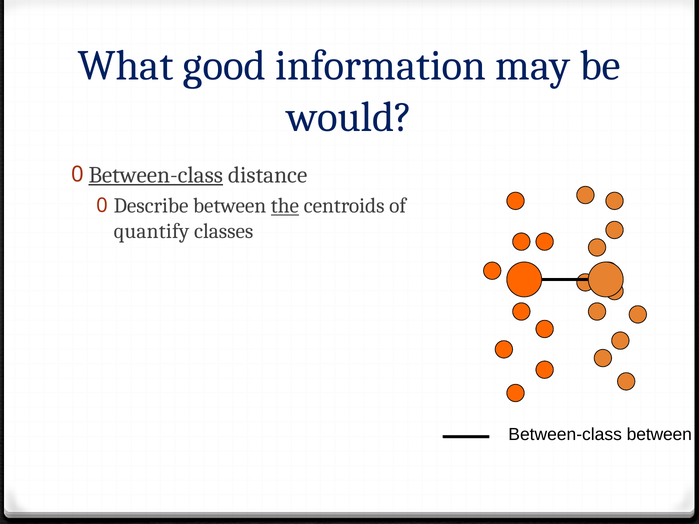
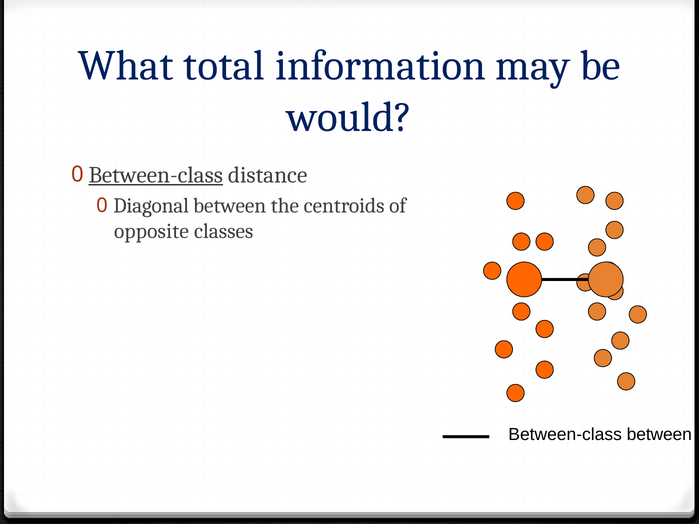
good: good -> total (224, 66)
Describe: Describe -> Diagonal (151, 206)
the underline: present -> none (285, 206)
quantify: quantify -> opposite (151, 231)
